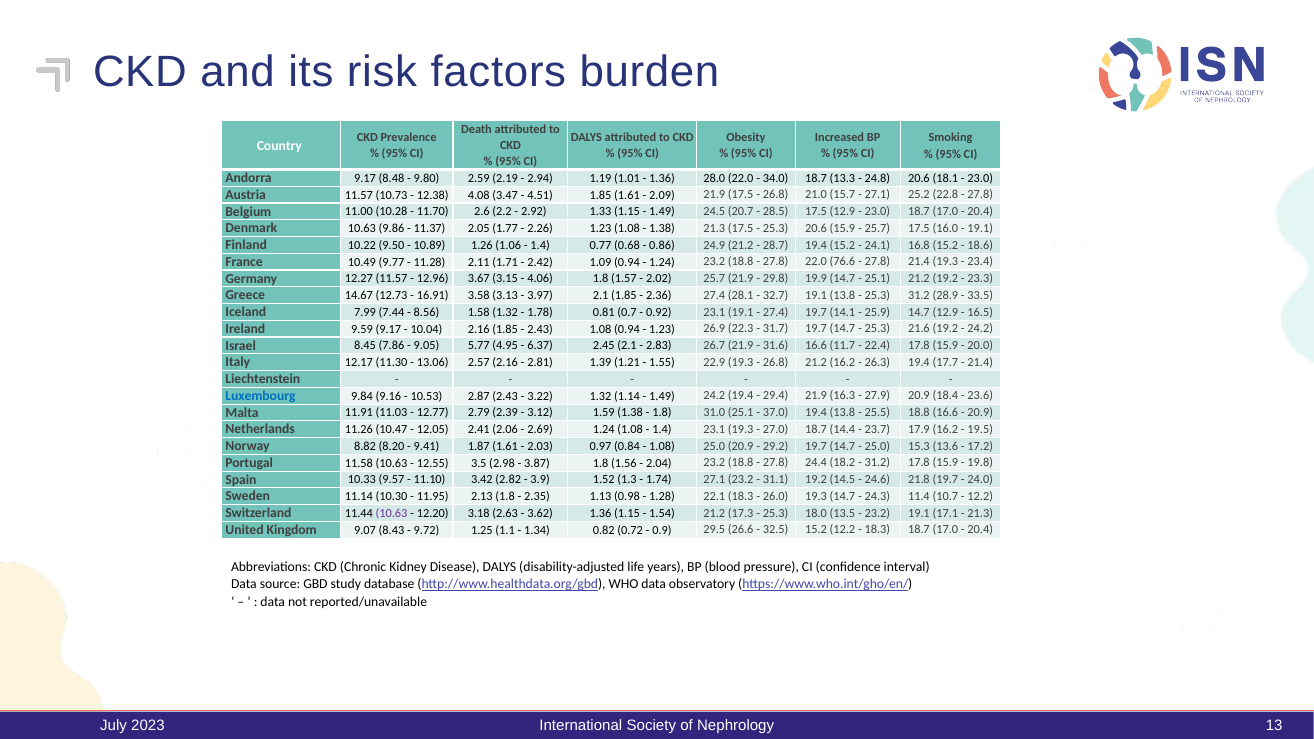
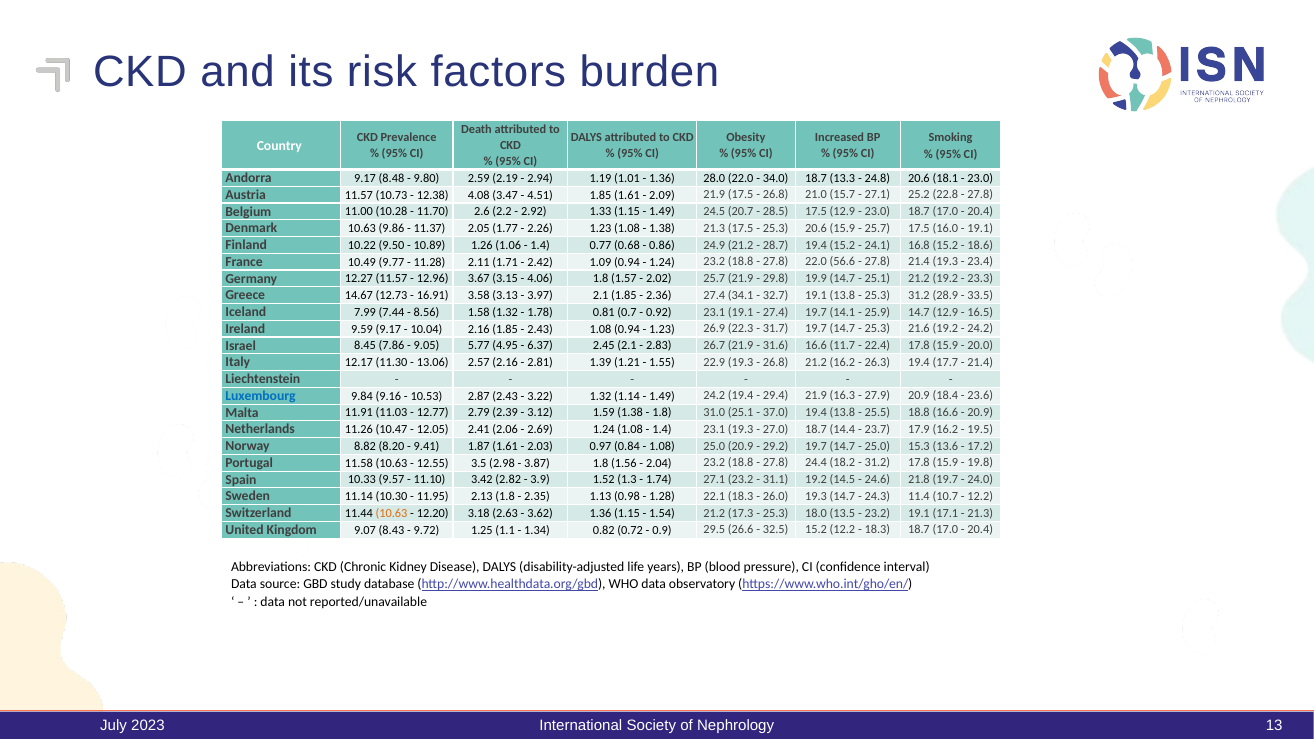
76.6: 76.6 -> 56.6 (842, 262)
28.1: 28.1 -> 34.1 (741, 295)
10.63 colour: purple -> orange (392, 513)
